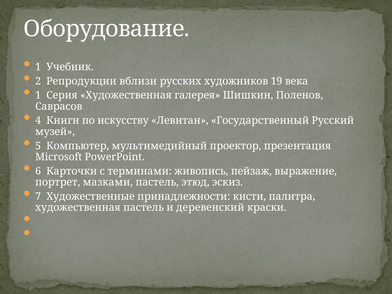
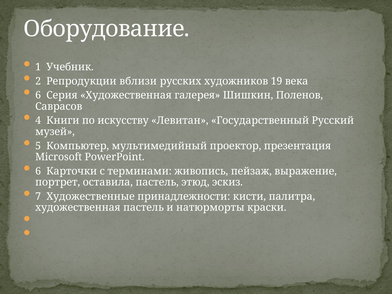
1: 1 -> 6 (38, 95)
мазками: мазками -> оставила (108, 182)
деревенский: деревенский -> натюрморты (210, 208)
